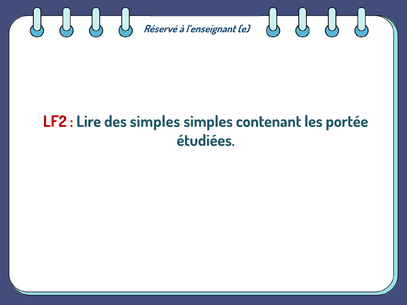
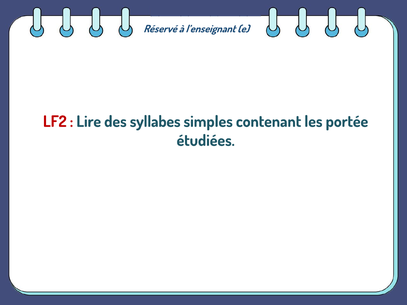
des simples: simples -> syllabes (155, 122)
